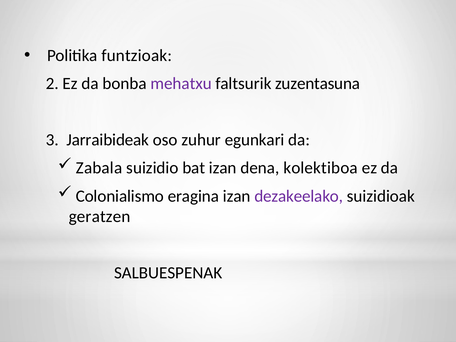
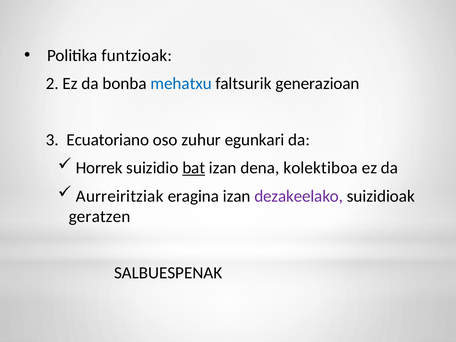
mehatxu colour: purple -> blue (181, 84)
zuzentasuna: zuzentasuna -> generazioan (318, 84)
Jarraibideak: Jarraibideak -> Ecuatoriano (108, 140)
Zabala: Zabala -> Horrek (99, 168)
bat underline: none -> present (194, 168)
Colonialismo: Colonialismo -> Aurreiritziak (120, 196)
